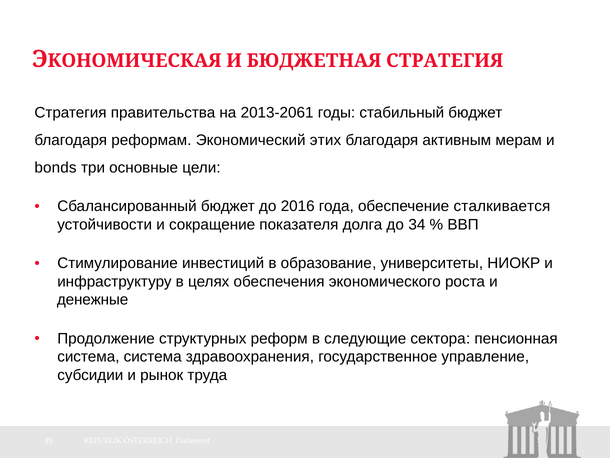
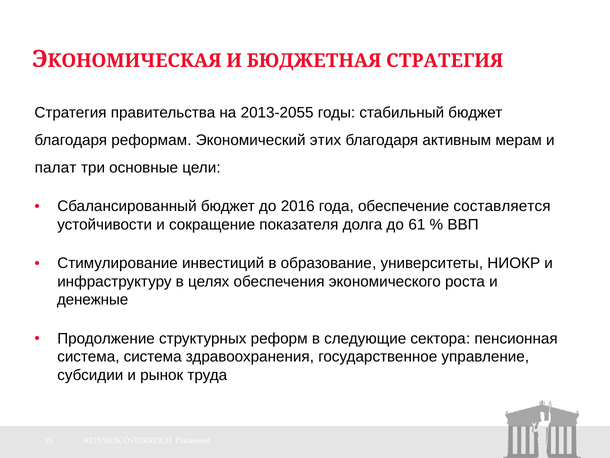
2013-2061: 2013-2061 -> 2013-2055 (277, 113)
bonds: bonds -> палат (56, 167)
сталкивается: сталкивается -> составляется (502, 206)
34: 34 -> 61 (417, 224)
